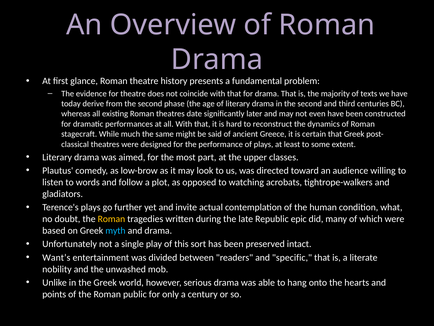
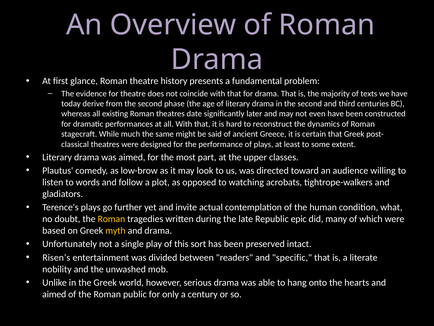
myth colour: light blue -> yellow (115, 230)
Want’s: Want’s -> Risen’s (56, 257)
points: points -> aimed (54, 294)
